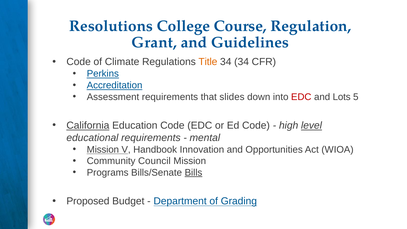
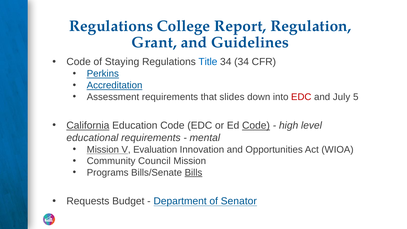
Resolutions: Resolutions -> Regulations (111, 26)
Course: Course -> Report (240, 26)
Climate: Climate -> Staying (122, 62)
Title colour: orange -> blue (208, 62)
Lots: Lots -> July (342, 97)
Code underline: none -> present (256, 125)
level underline: present -> none (312, 125)
Handbook: Handbook -> Evaluation (155, 150)
Proposed: Proposed -> Requests (88, 201)
Grading: Grading -> Senator (239, 201)
